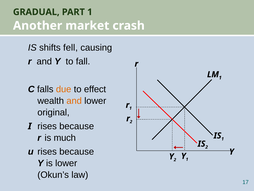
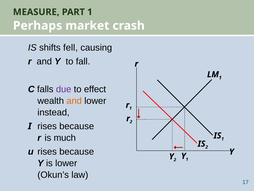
GRADUAL: GRADUAL -> MEASURE (36, 12)
Another: Another -> Perhaps (38, 26)
due colour: orange -> purple (64, 89)
original: original -> instead (53, 112)
